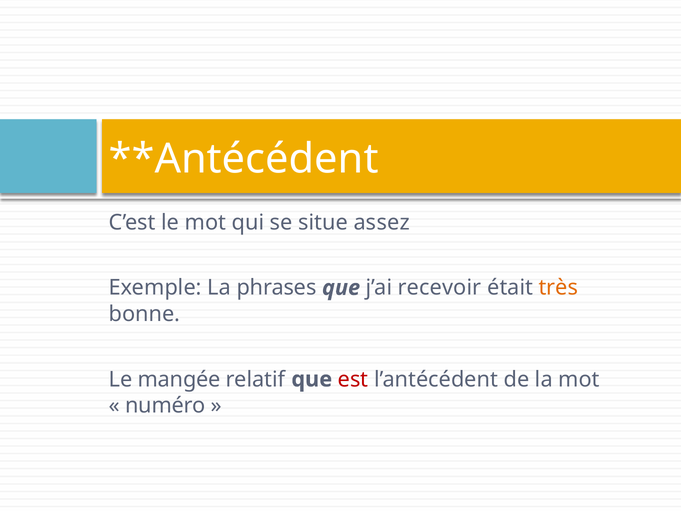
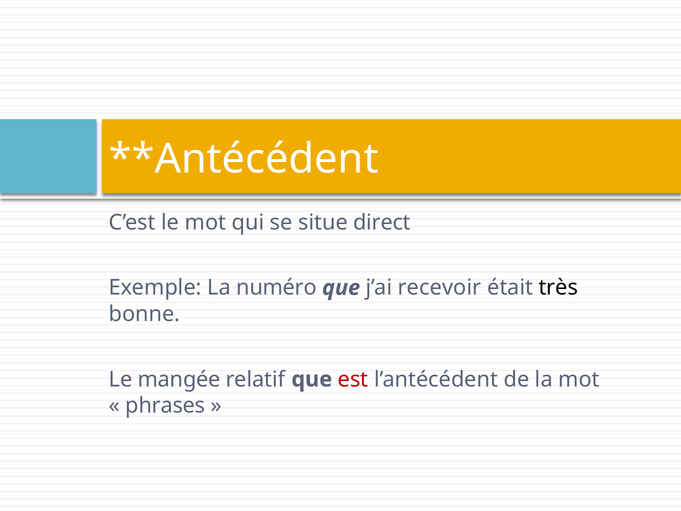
assez: assez -> direct (382, 222)
phrases: phrases -> numéro (277, 288)
très colour: orange -> black (558, 288)
numéro: numéro -> phrases (165, 405)
